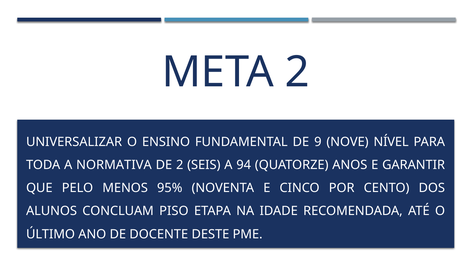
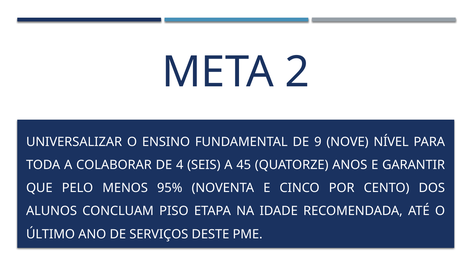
NORMATIVA: NORMATIVA -> COLABORAR (114, 165)
DE 2: 2 -> 4 (180, 165)
94: 94 -> 45 (244, 165)
DOCENTE: DOCENTE -> SERVIÇOS (159, 234)
